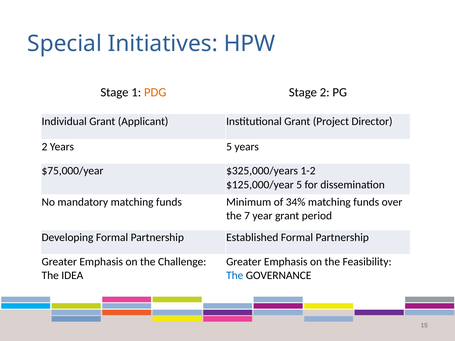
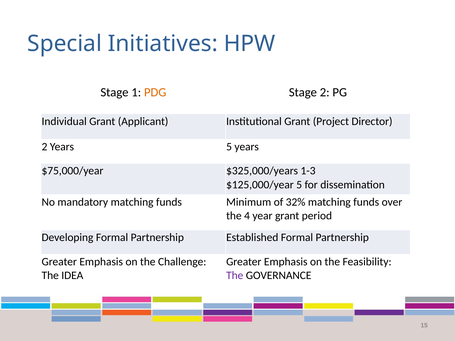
1-2: 1-2 -> 1-3 (308, 171)
34%: 34% -> 32% (296, 202)
7: 7 -> 4 (247, 216)
The colour: blue -> purple (235, 276)
